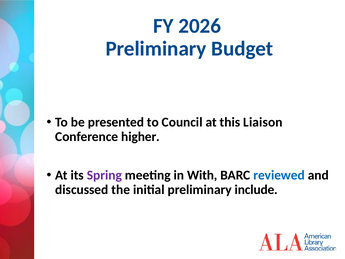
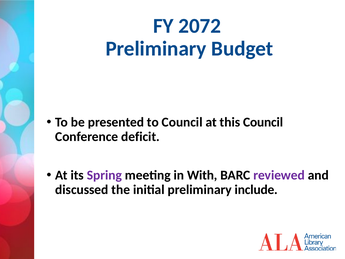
2026: 2026 -> 2072 (200, 26)
this Liaison: Liaison -> Council (263, 122)
higher: higher -> deficit (140, 136)
reviewed colour: blue -> purple (279, 175)
